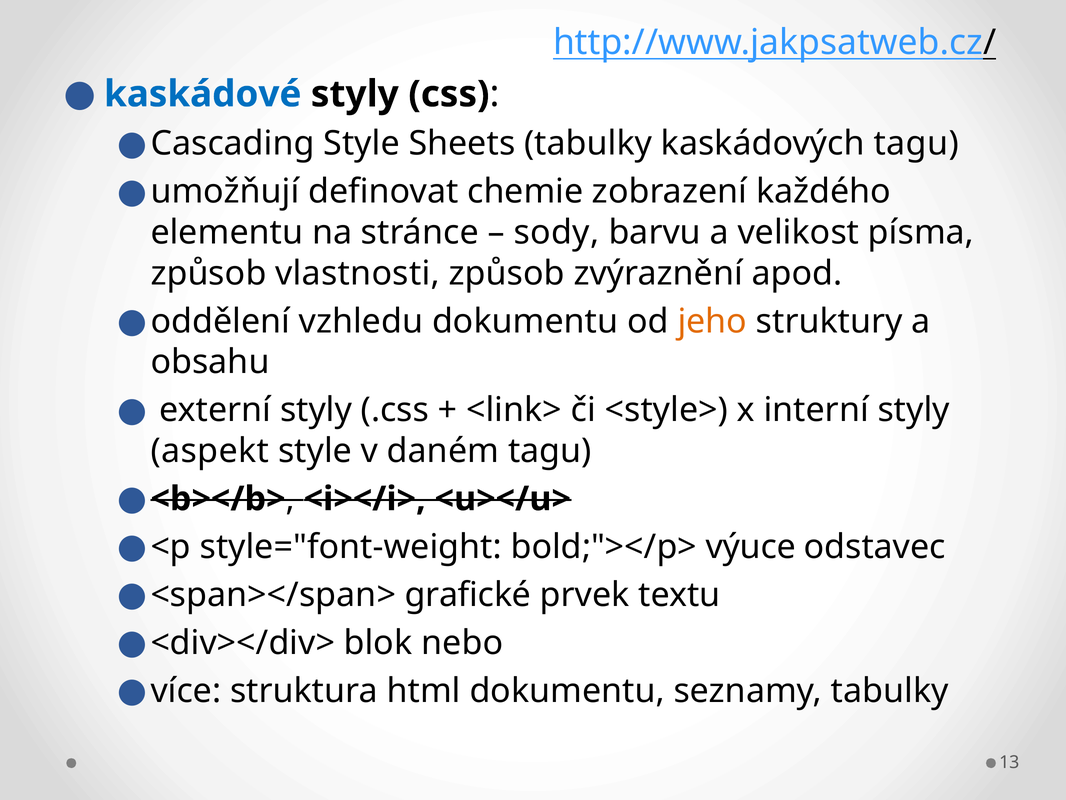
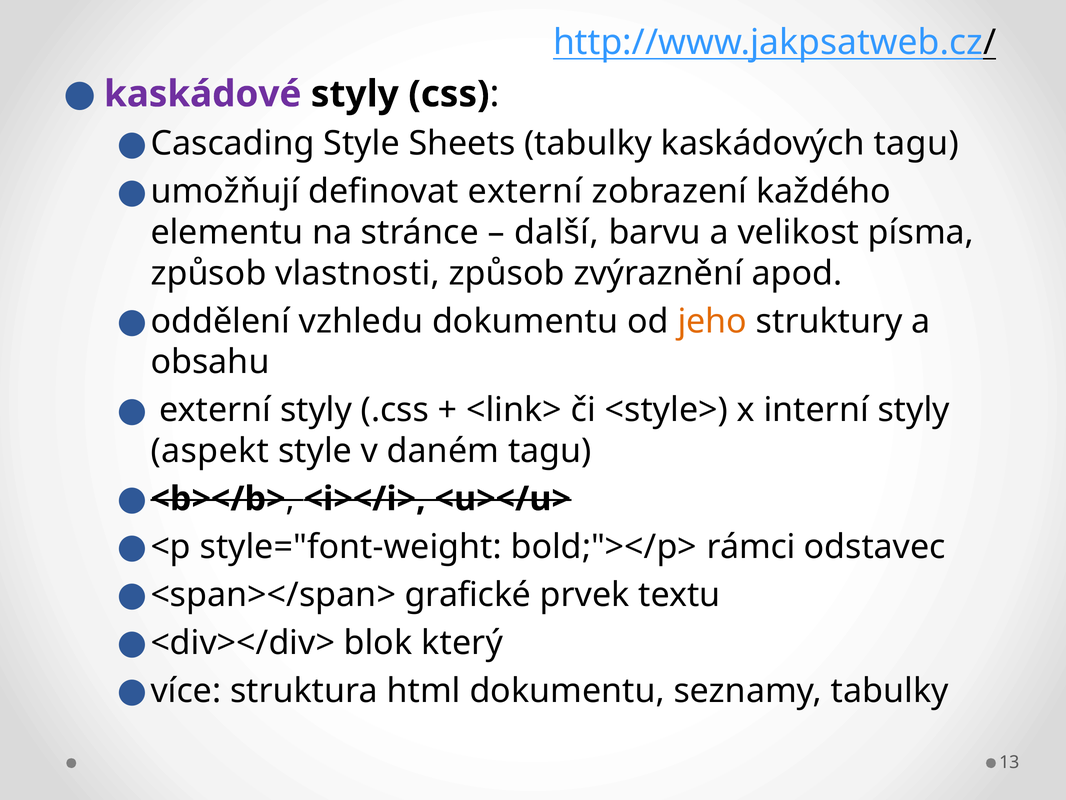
kaskádové colour: blue -> purple (203, 94)
definovat chemie: chemie -> externí (525, 192)
sody: sody -> další (556, 232)
výuce: výuce -> rámci (751, 547)
nebo: nebo -> který (462, 642)
